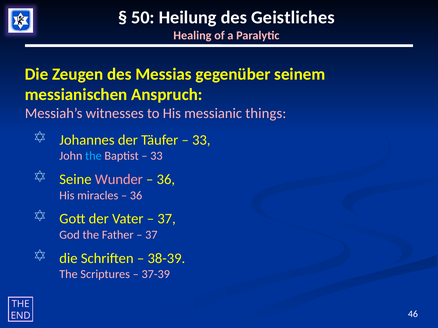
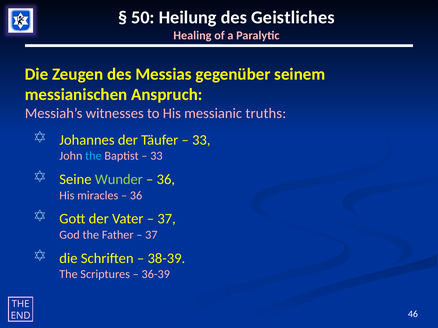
things: things -> truths (266, 114)
Wunder colour: pink -> light green (119, 180)
37-39: 37-39 -> 36-39 (156, 275)
